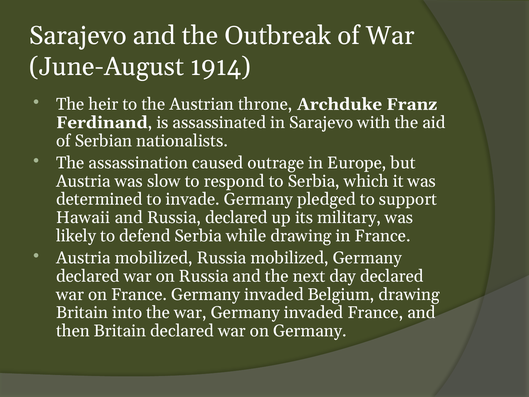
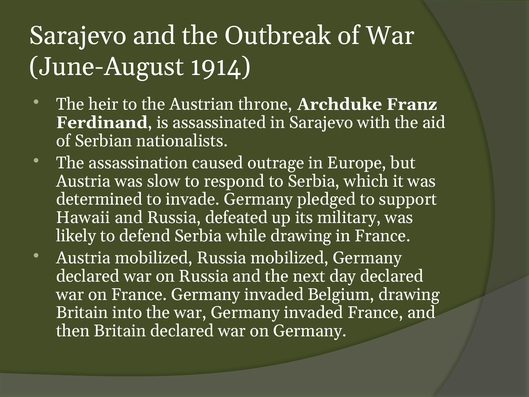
Russia declared: declared -> defeated (236, 218)
